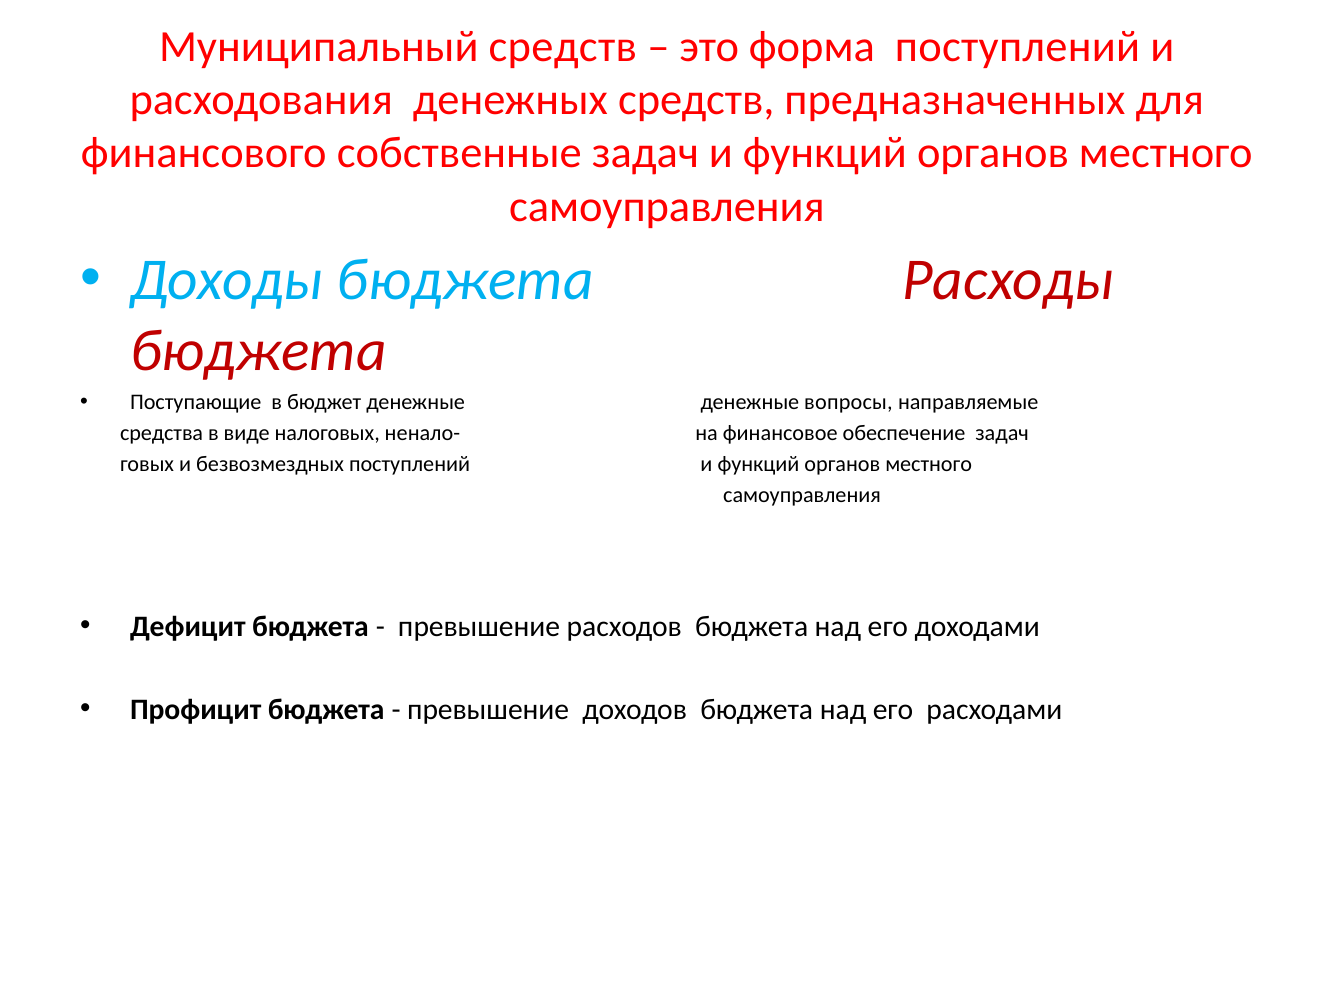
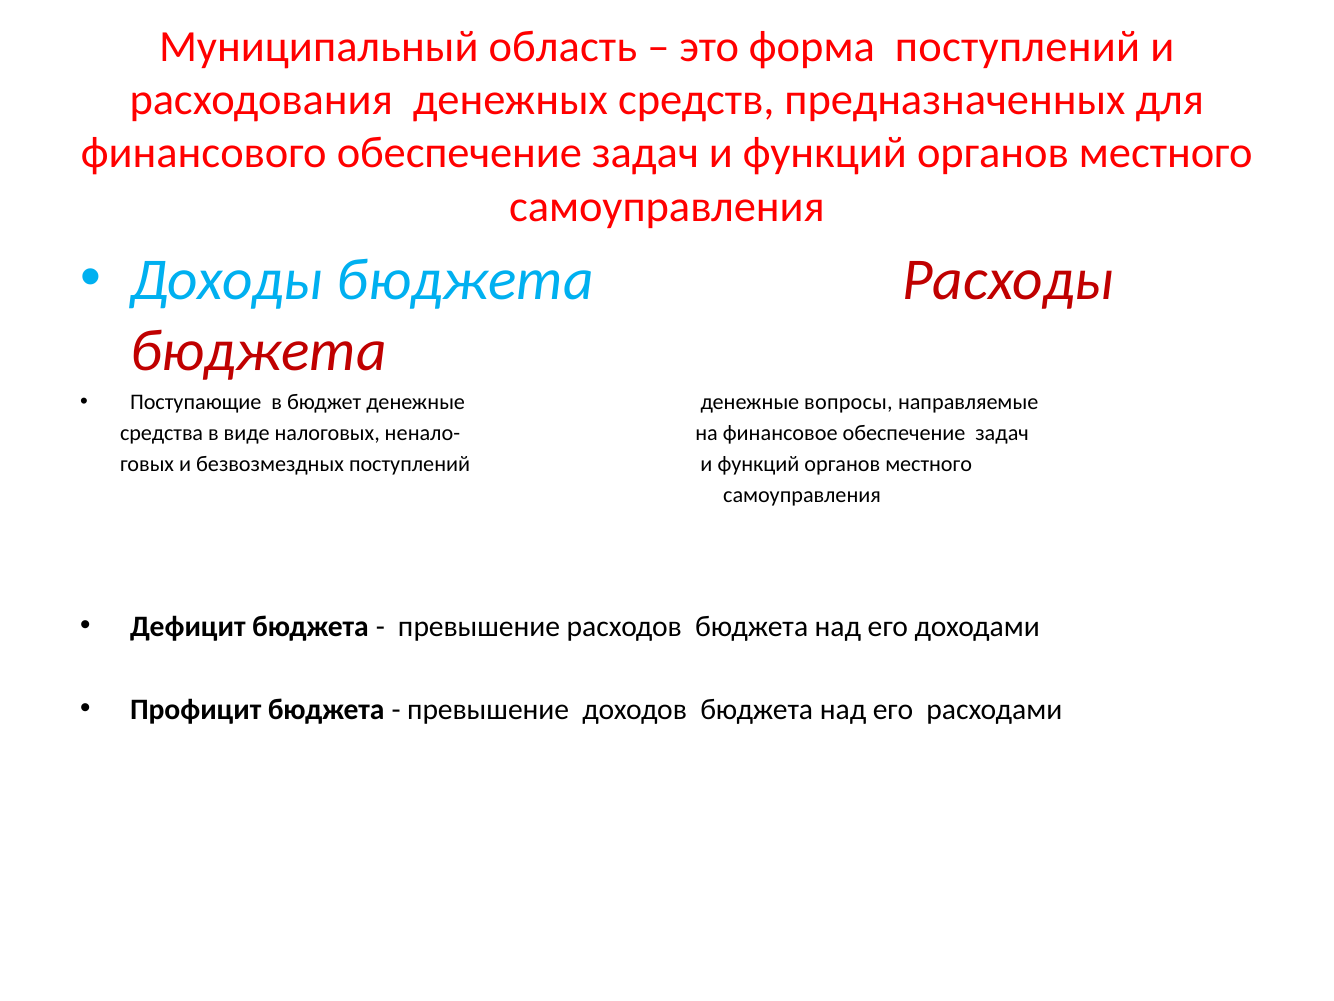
Муниципальный средств: средств -> область (563, 47)
финансового собственные: собственные -> обеспечение (459, 153)
